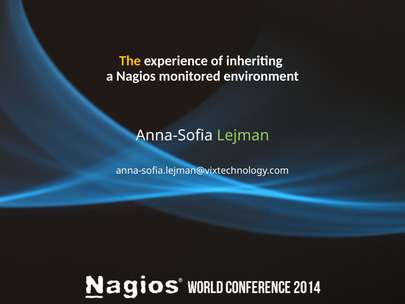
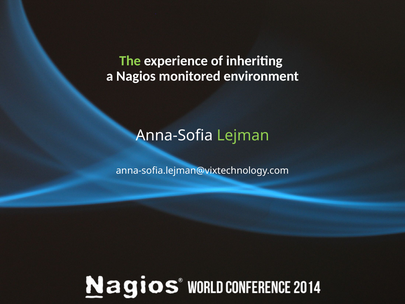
The colour: yellow -> light green (130, 61)
